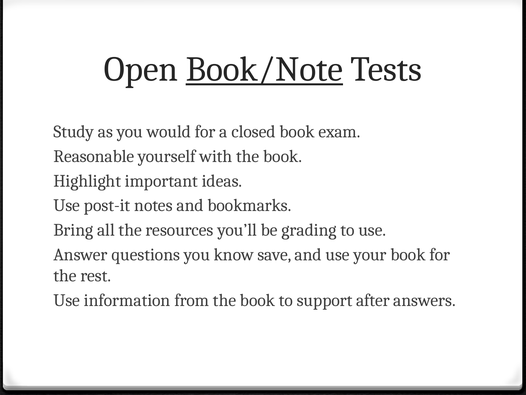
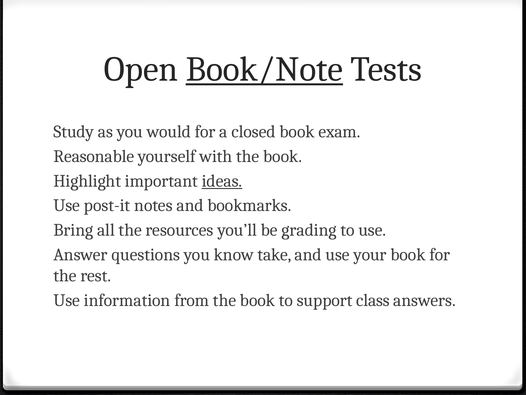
ideas underline: none -> present (222, 181)
save: save -> take (274, 254)
after: after -> class (373, 300)
